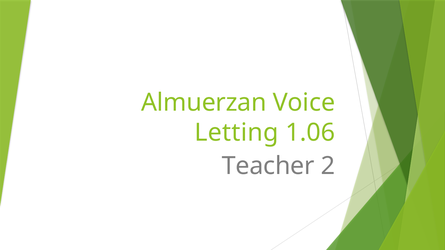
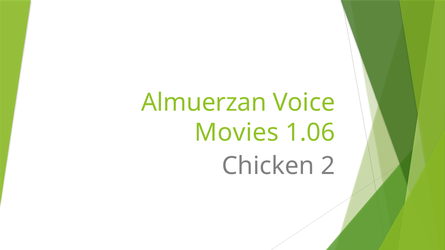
Letting: Letting -> Movies (237, 133)
Teacher: Teacher -> Chicken (268, 166)
